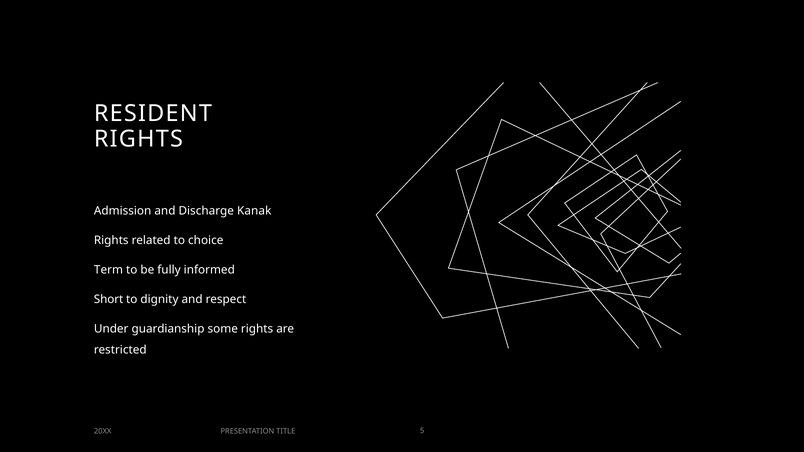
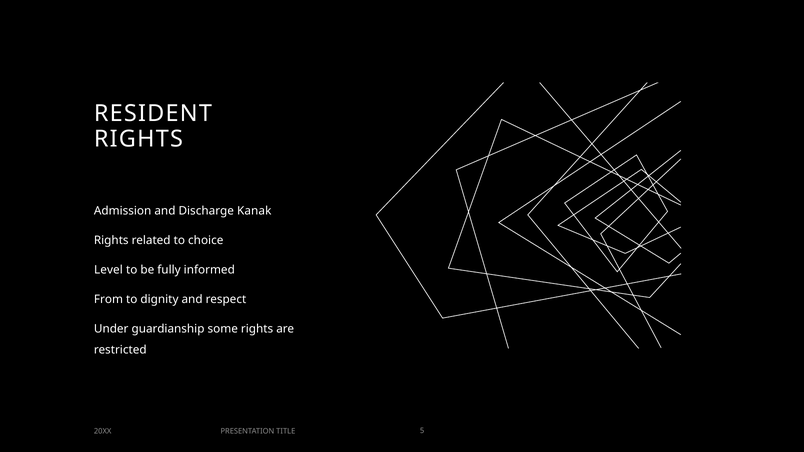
Term: Term -> Level (108, 270)
Short: Short -> From (108, 299)
